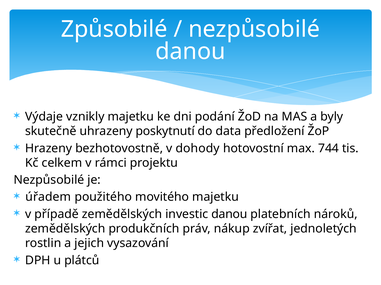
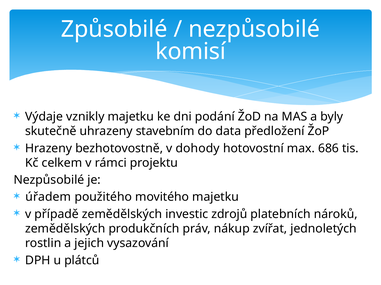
danou: danou -> komisí (191, 52)
poskytnutí: poskytnutí -> stavebním (165, 132)
744: 744 -> 686 (329, 149)
investic danou: danou -> zdrojů (229, 215)
